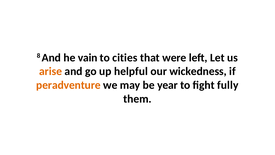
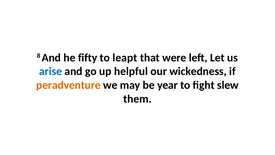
vain: vain -> fifty (88, 58)
cities: cities -> leapt (125, 58)
arise colour: orange -> blue (51, 71)
fully: fully -> slew (228, 85)
